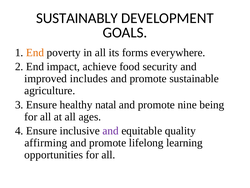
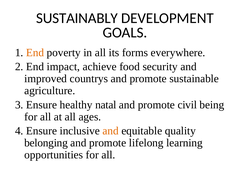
includes: includes -> countrys (89, 78)
nine: nine -> civil (187, 104)
and colour: purple -> orange (111, 130)
affirming: affirming -> belonging (46, 142)
